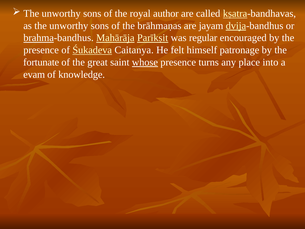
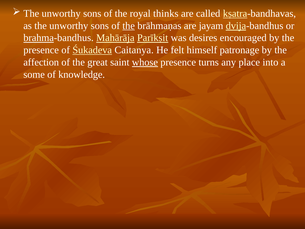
author: author -> thinks (166, 13)
the underline: none -> present (129, 26)
regular: regular -> desires (203, 38)
fortunate: fortunate -> affection (41, 62)
evam: evam -> some (34, 74)
